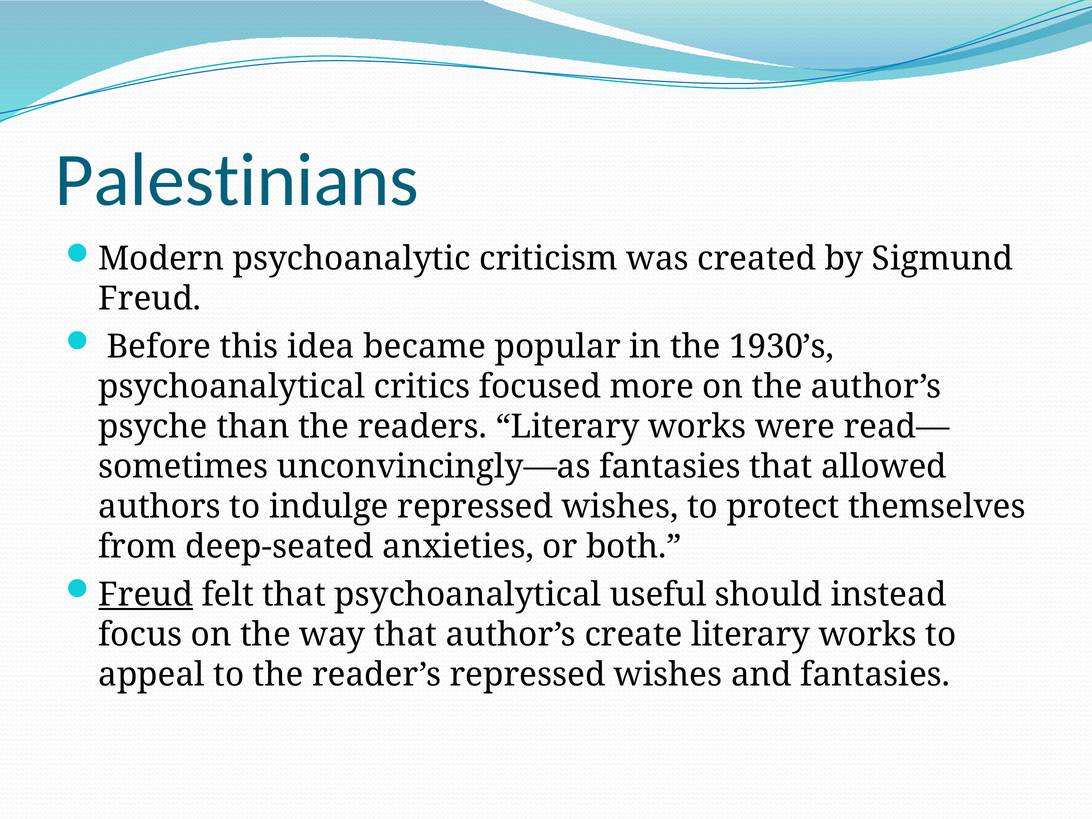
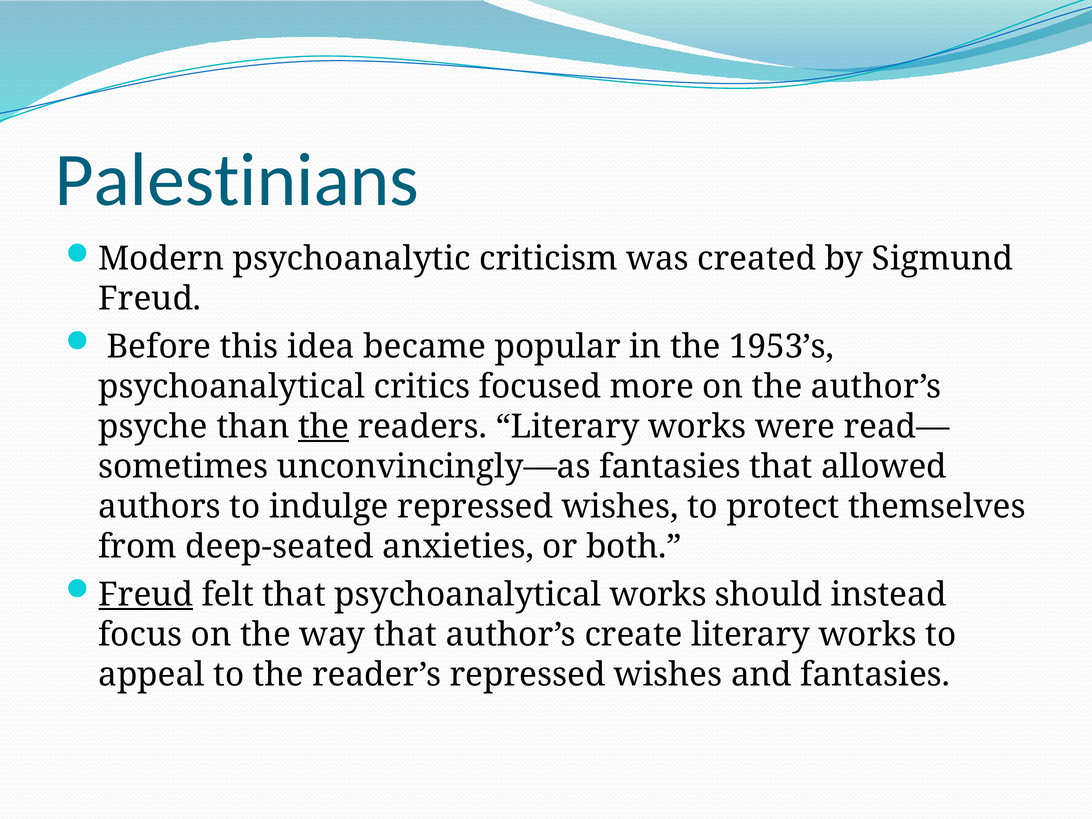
1930’s: 1930’s -> 1953’s (782, 347)
the underline: none -> present (324, 427)
psychoanalytical useful: useful -> works (658, 595)
